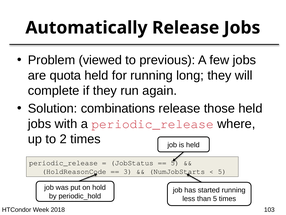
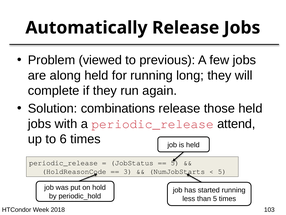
quota: quota -> along (65, 75)
where: where -> attend (236, 124)
2: 2 -> 6 (63, 139)
